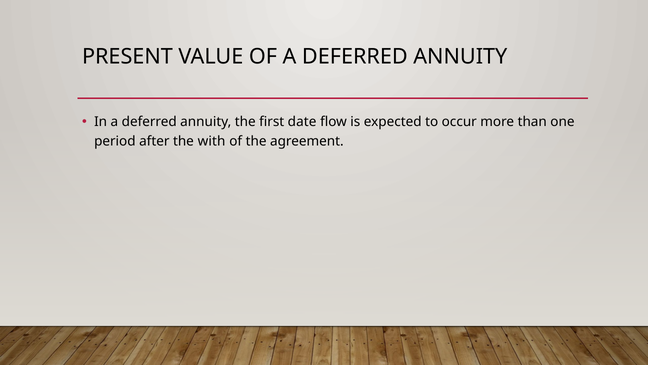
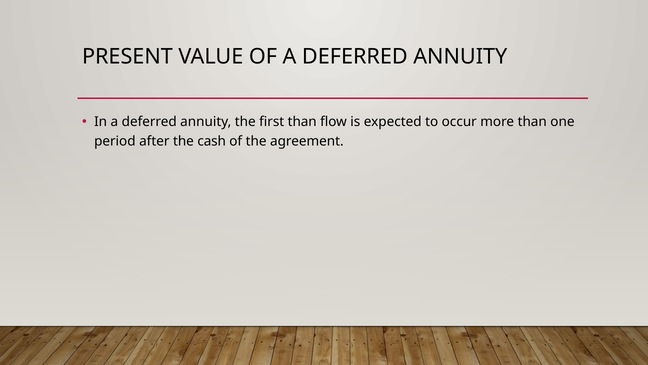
first date: date -> than (302, 122)
with: with -> cash (212, 141)
